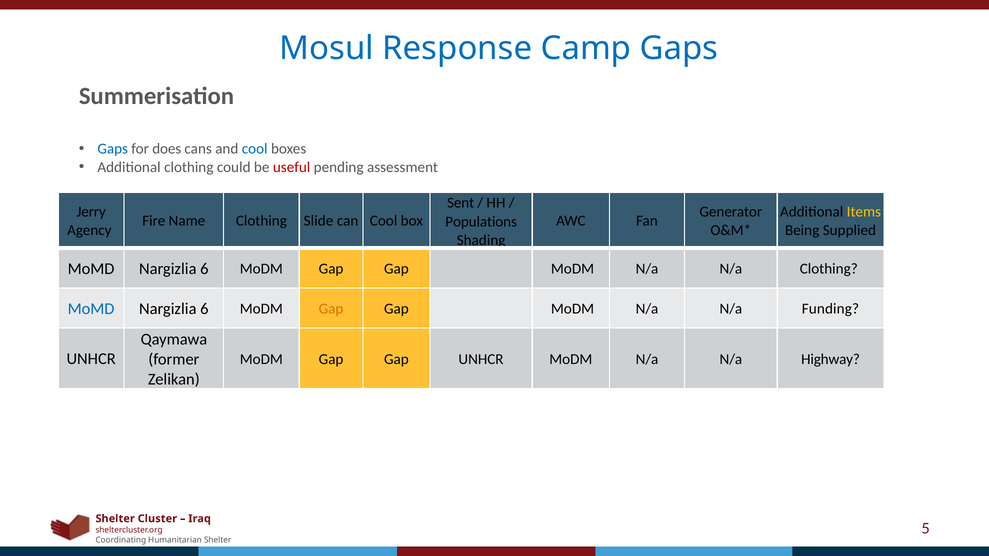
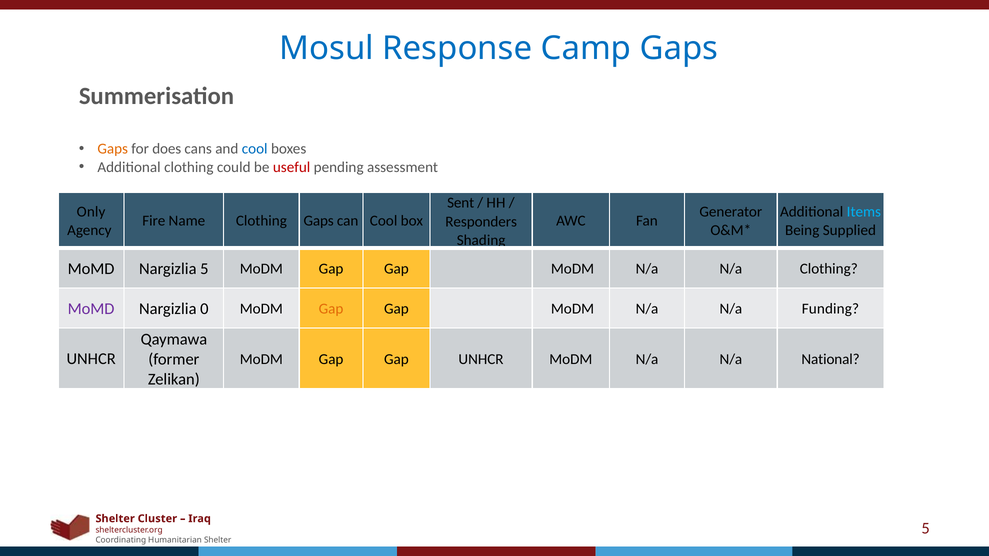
Gaps colour: blue -> orange (113, 149)
Jerry: Jerry -> Only (91, 212)
Items colour: yellow -> light blue (864, 212)
Clothing Slide: Slide -> Gaps (319, 221)
Populations: Populations -> Responders (481, 222)
6: 6 -> 5 (204, 269)
MoMD colour: blue -> purple (91, 309)
6: 6 -> 0 (204, 309)
Highway: Highway -> National (831, 359)
